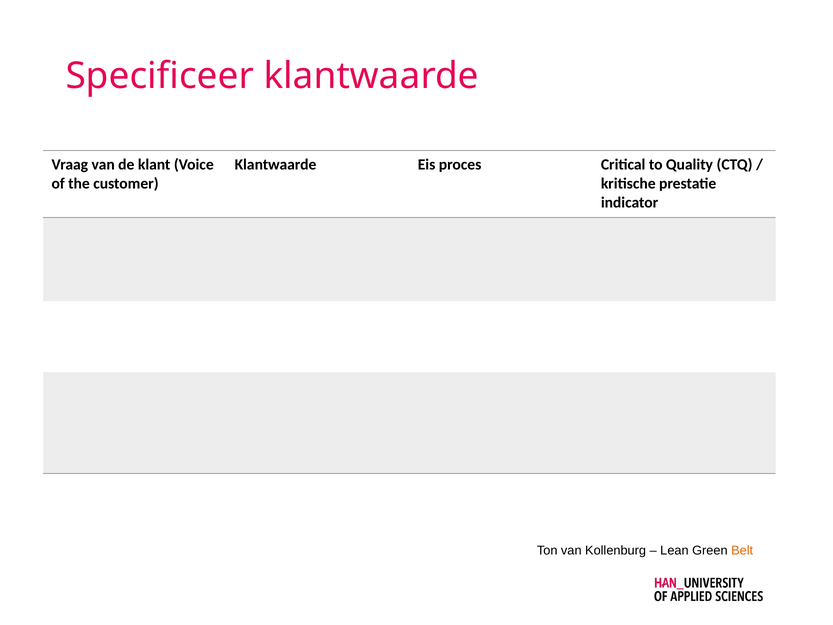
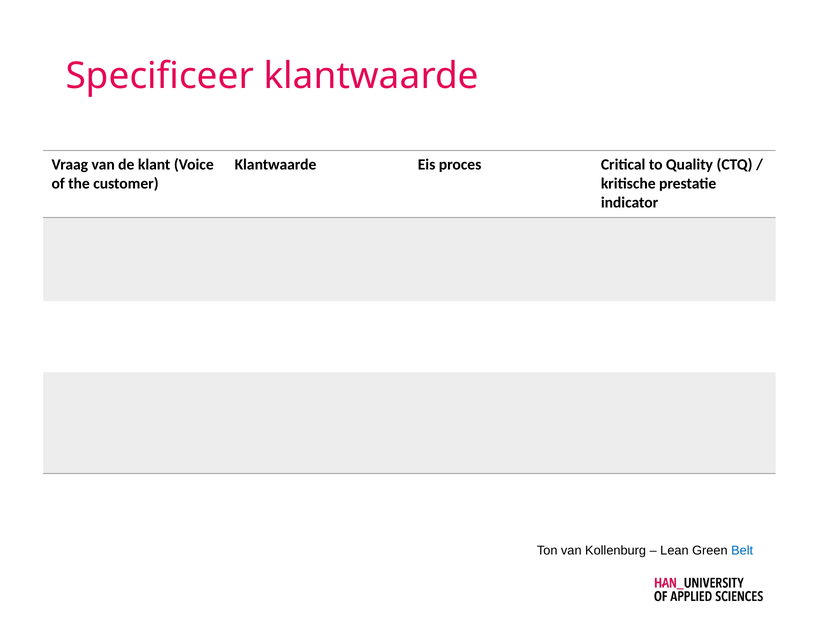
Belt colour: orange -> blue (742, 550)
